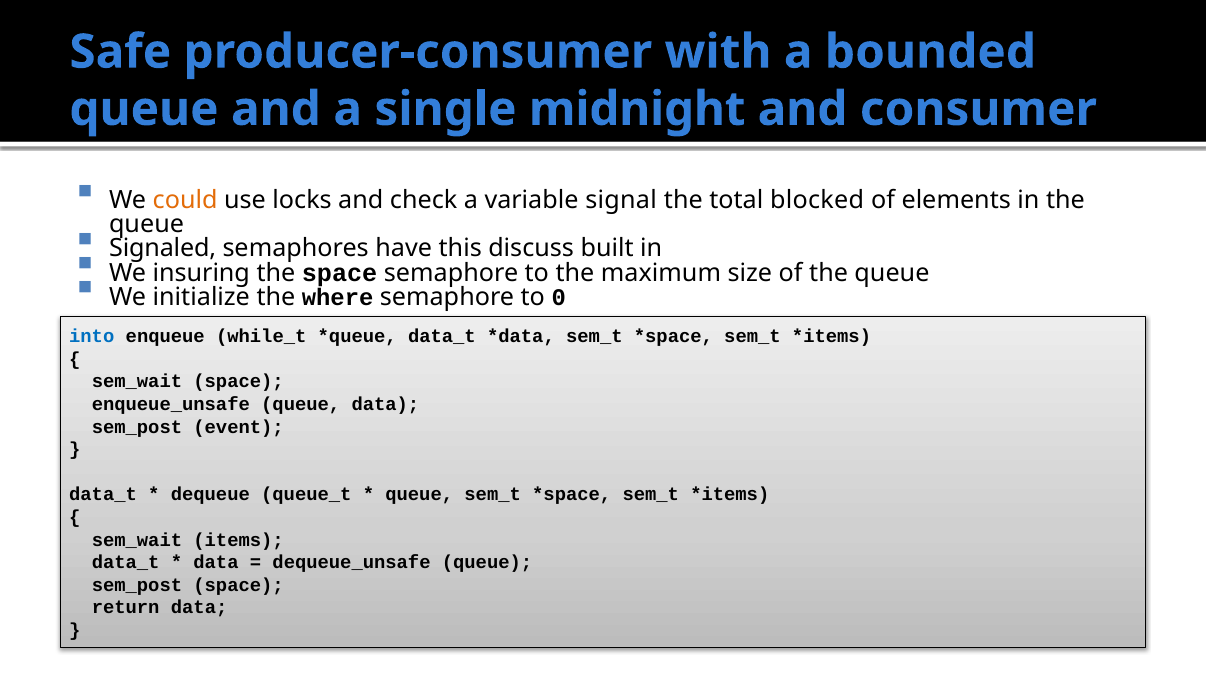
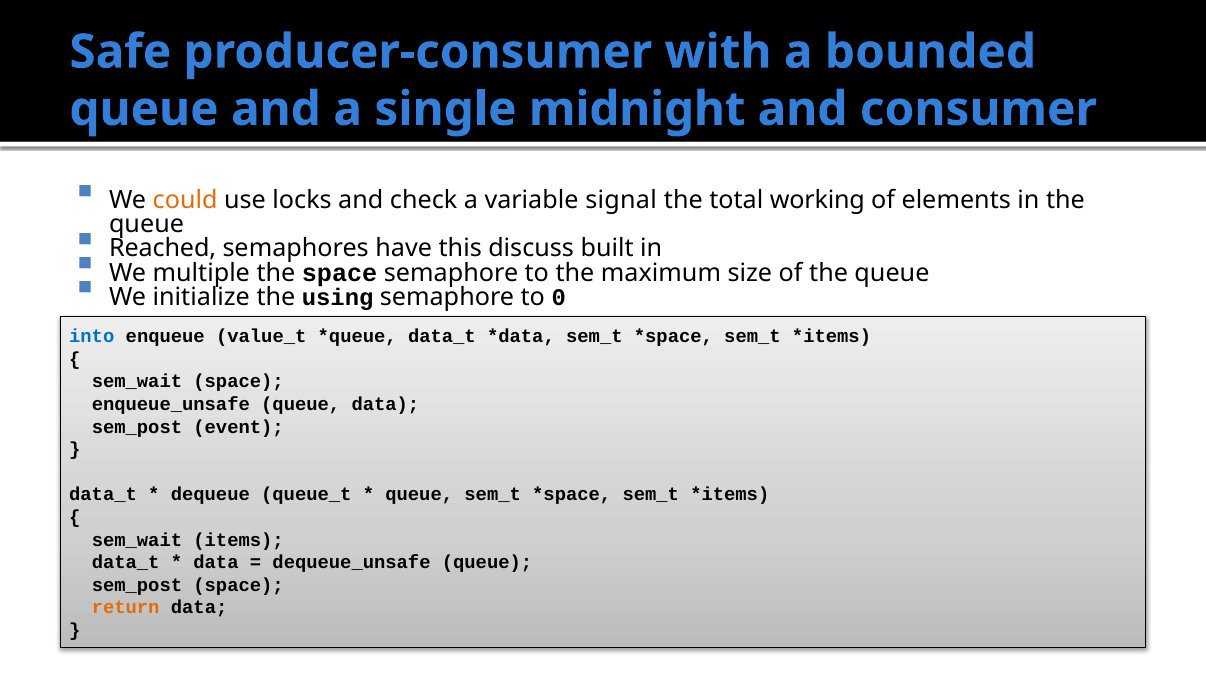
blocked: blocked -> working (817, 200)
Signaled: Signaled -> Reached (163, 249)
insuring: insuring -> multiple (201, 273)
where: where -> using (338, 297)
while_t: while_t -> value_t (261, 337)
return colour: black -> orange (126, 608)
